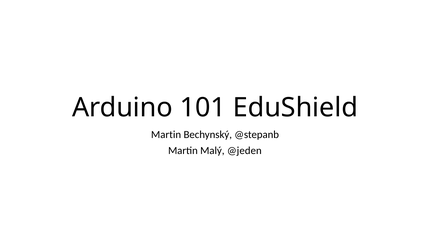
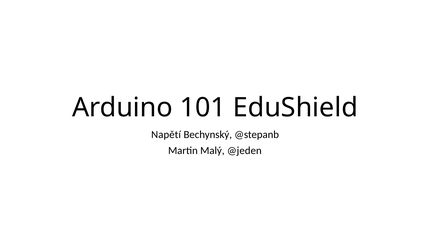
Martin: Martin -> Napětí (166, 134)
